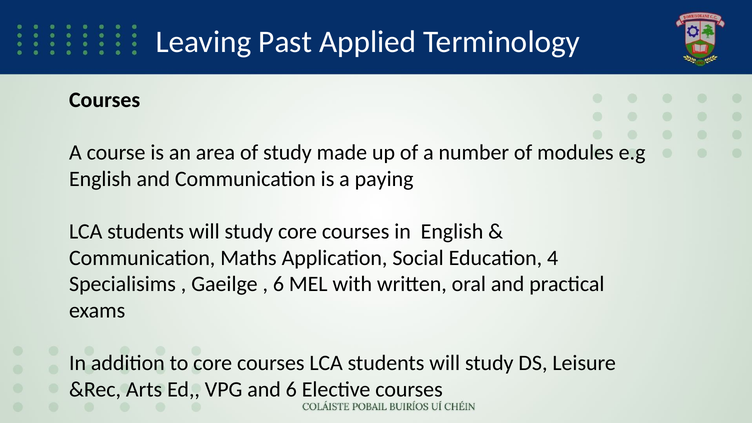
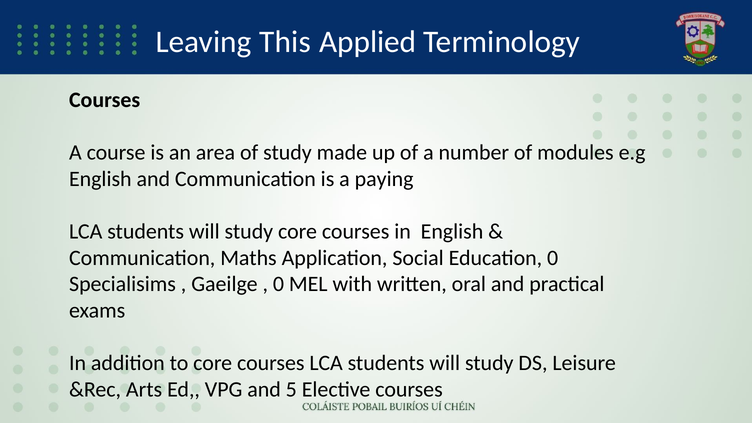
Past: Past -> This (285, 42)
Education 4: 4 -> 0 (553, 258)
6: 6 -> 0 (278, 284)
and 6: 6 -> 5 (291, 390)
